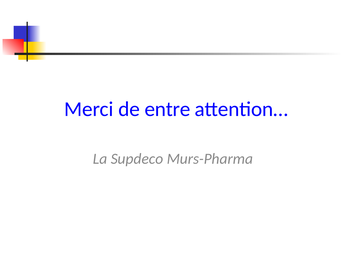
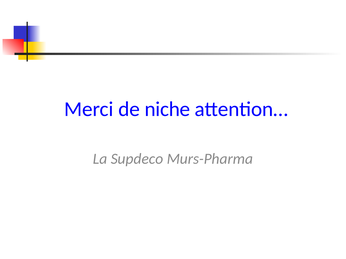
entre: entre -> niche (167, 109)
